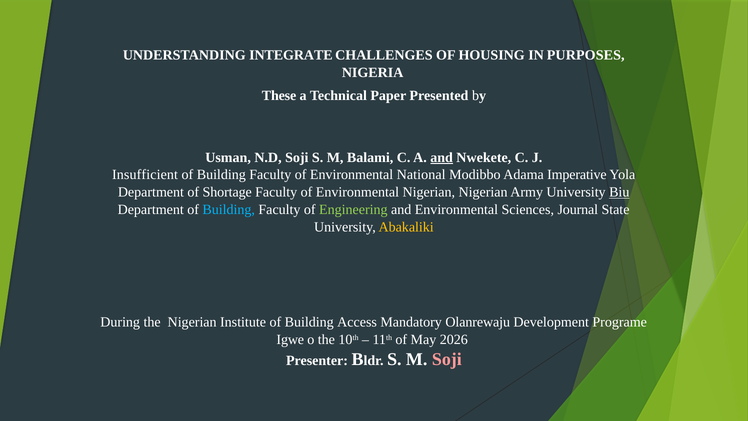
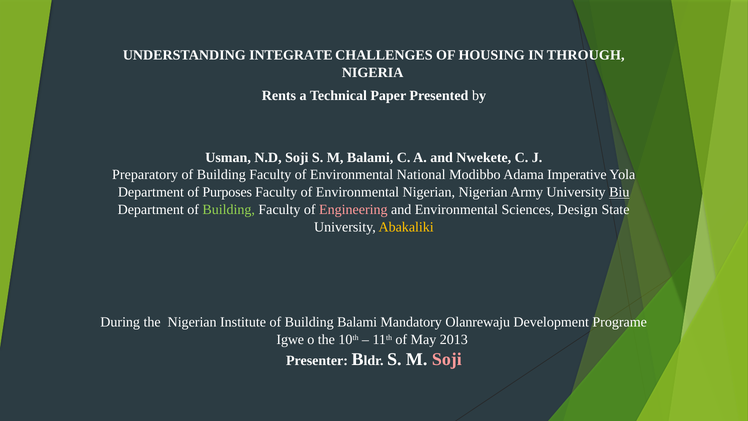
PURPOSES: PURPOSES -> THROUGH (586, 55)
These: These -> Rents (279, 96)
and underline: present -> none (442, 157)
Insufficient: Insufficient -> Preparatory (145, 175)
Shortage: Shortage -> Purposes (227, 192)
Building colour: light blue -> light green (229, 210)
Engineering colour: light green -> pink (353, 210)
Journal: Journal -> Design (578, 210)
Building Access: Access -> Balami (357, 322)
2026: 2026 -> 2013 (454, 339)
